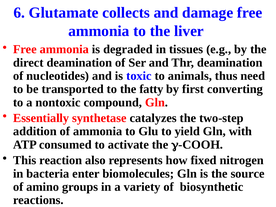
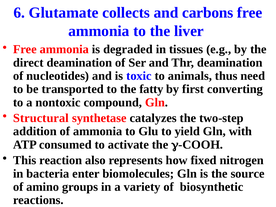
damage: damage -> carbons (208, 13)
Essentially: Essentially -> Structural (41, 118)
